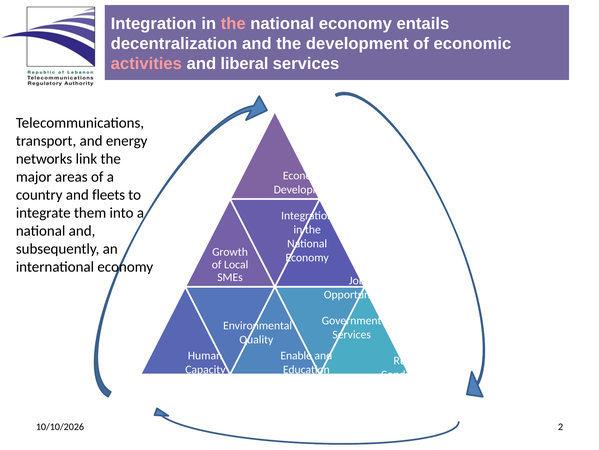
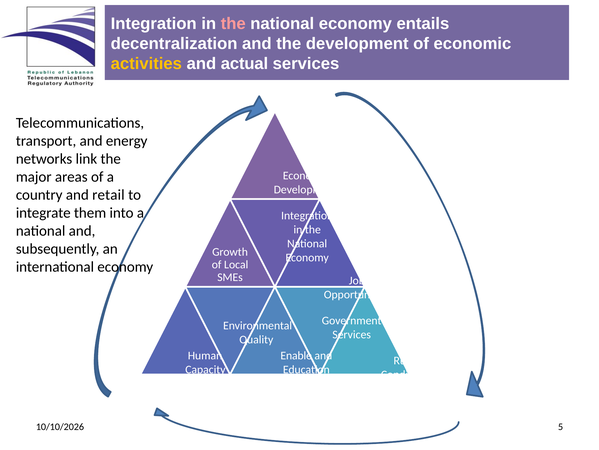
activities colour: pink -> yellow (146, 64)
liberal: liberal -> actual (244, 64)
fleets: fleets -> retail (108, 195)
2: 2 -> 5 (561, 426)
